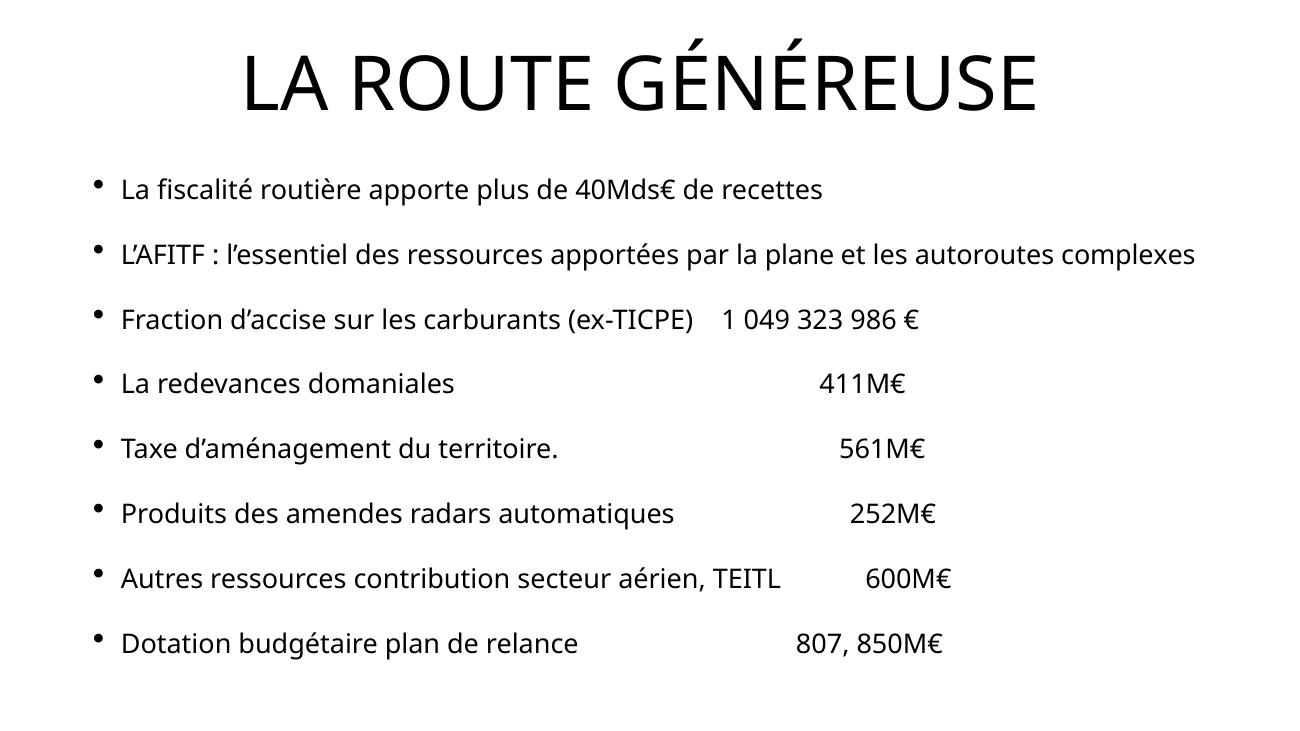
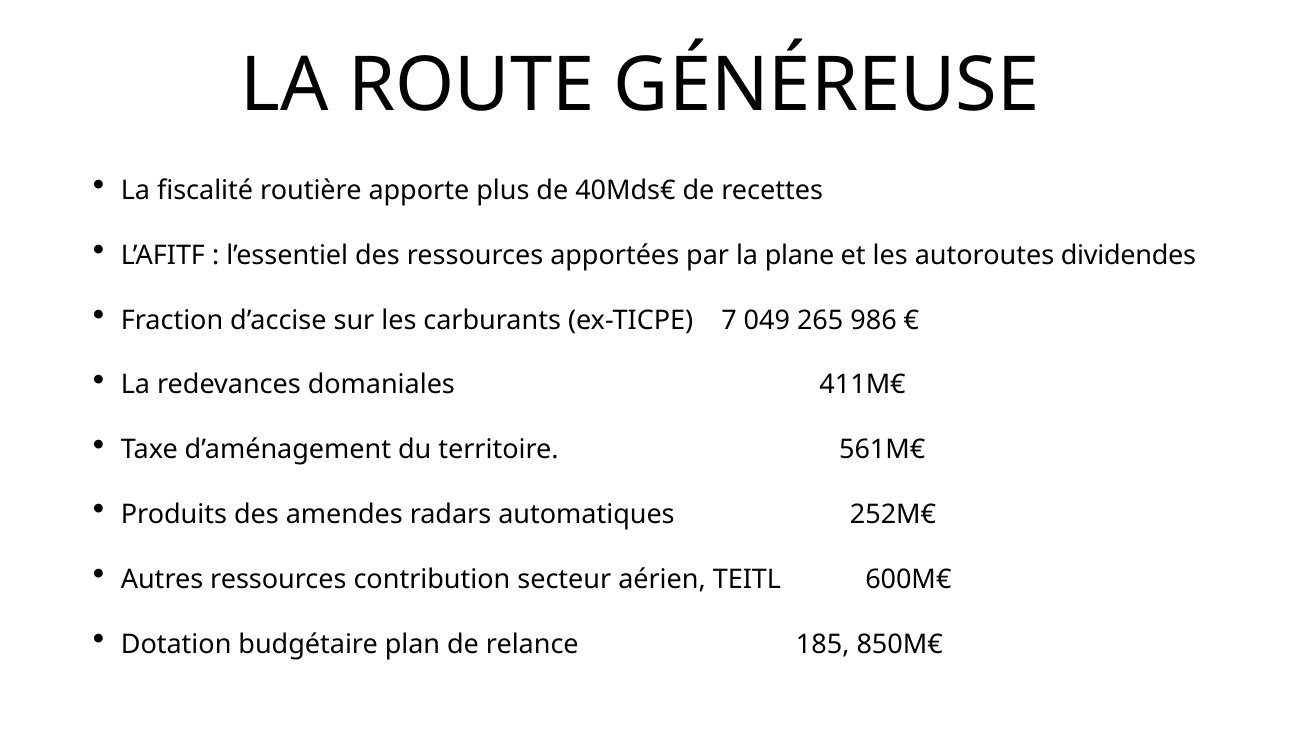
complexes: complexes -> dividendes (1128, 255)
1: 1 -> 7 (729, 320)
323: 323 -> 265 (820, 320)
807: 807 -> 185 (823, 645)
